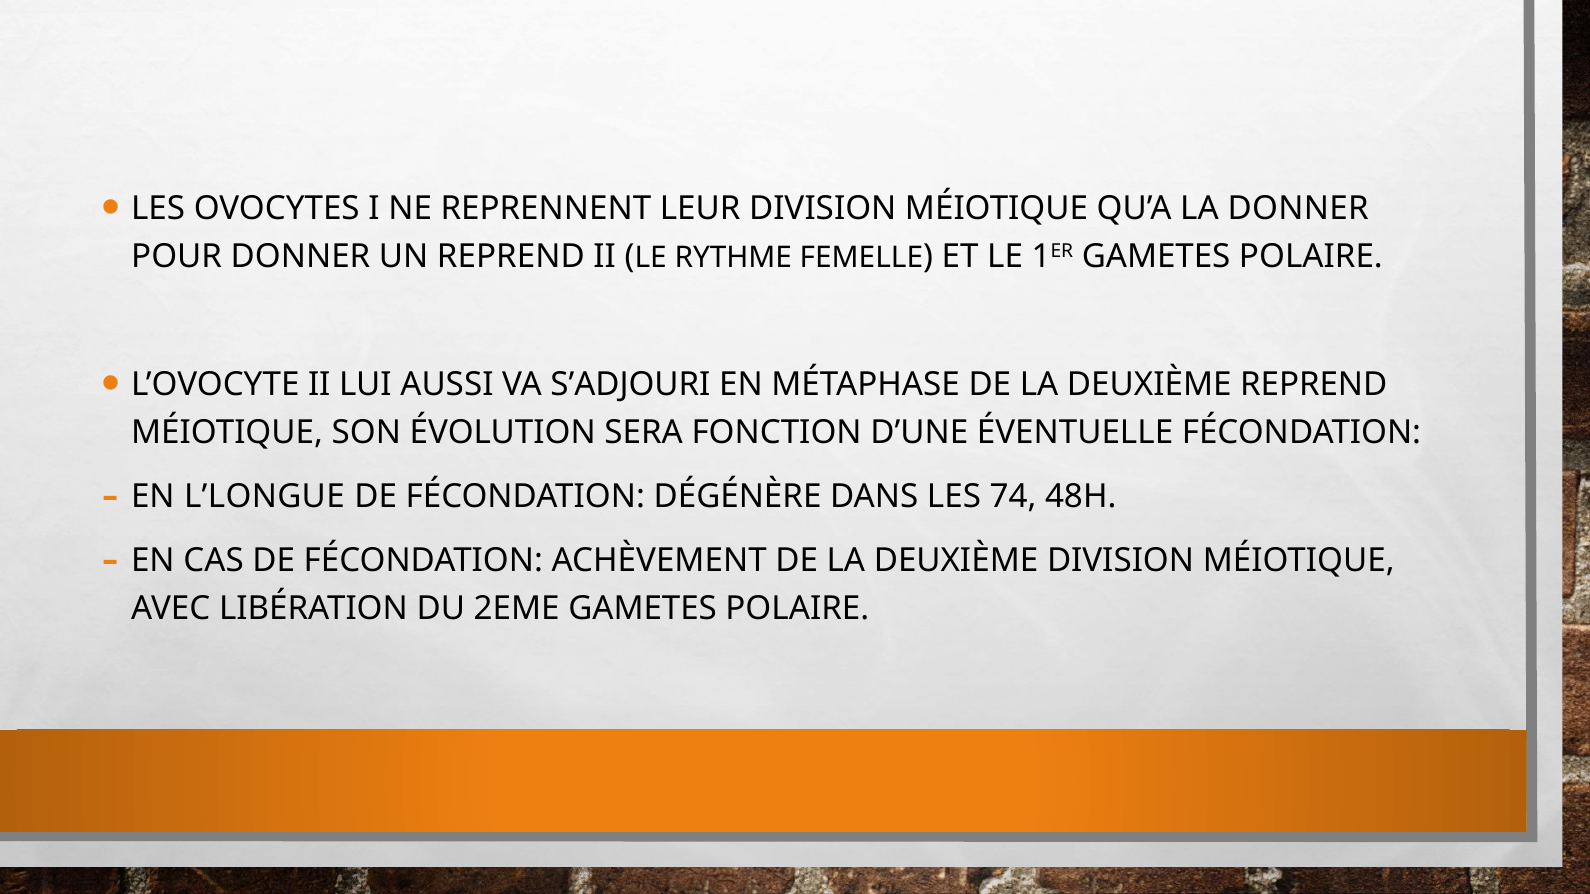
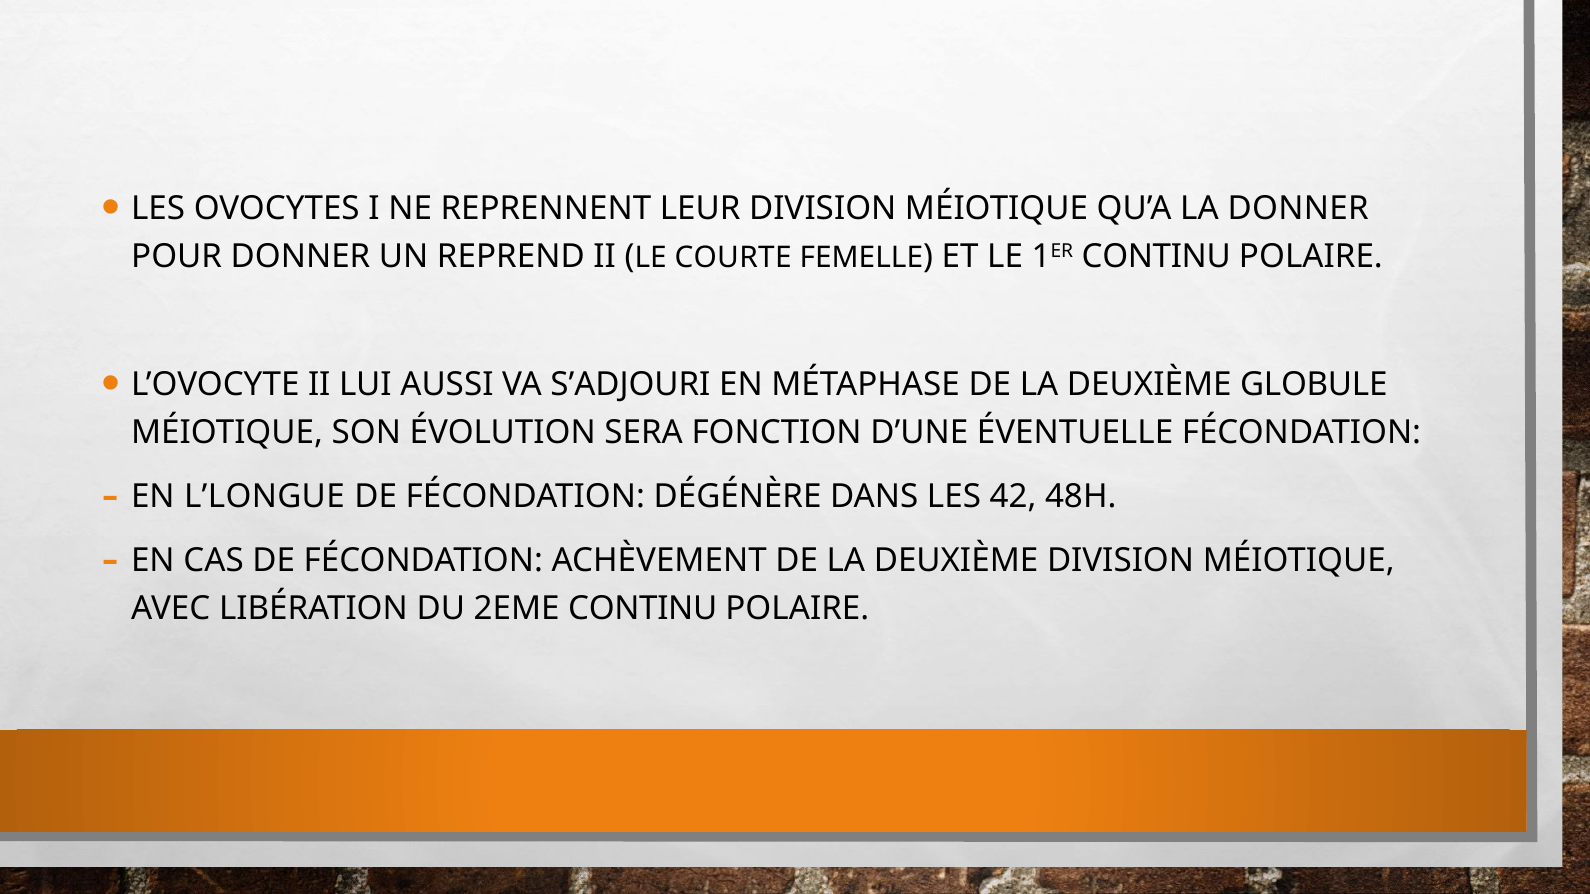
RYTHME: RYTHME -> COURTE (733, 257)
1ER GAMETES: GAMETES -> CONTINU (1156, 256)
DEUXIÈME REPREND: REPREND -> GLOBULE (1314, 385)
74: 74 -> 42 (1013, 497)
2EME GAMETES: GAMETES -> CONTINU (643, 609)
